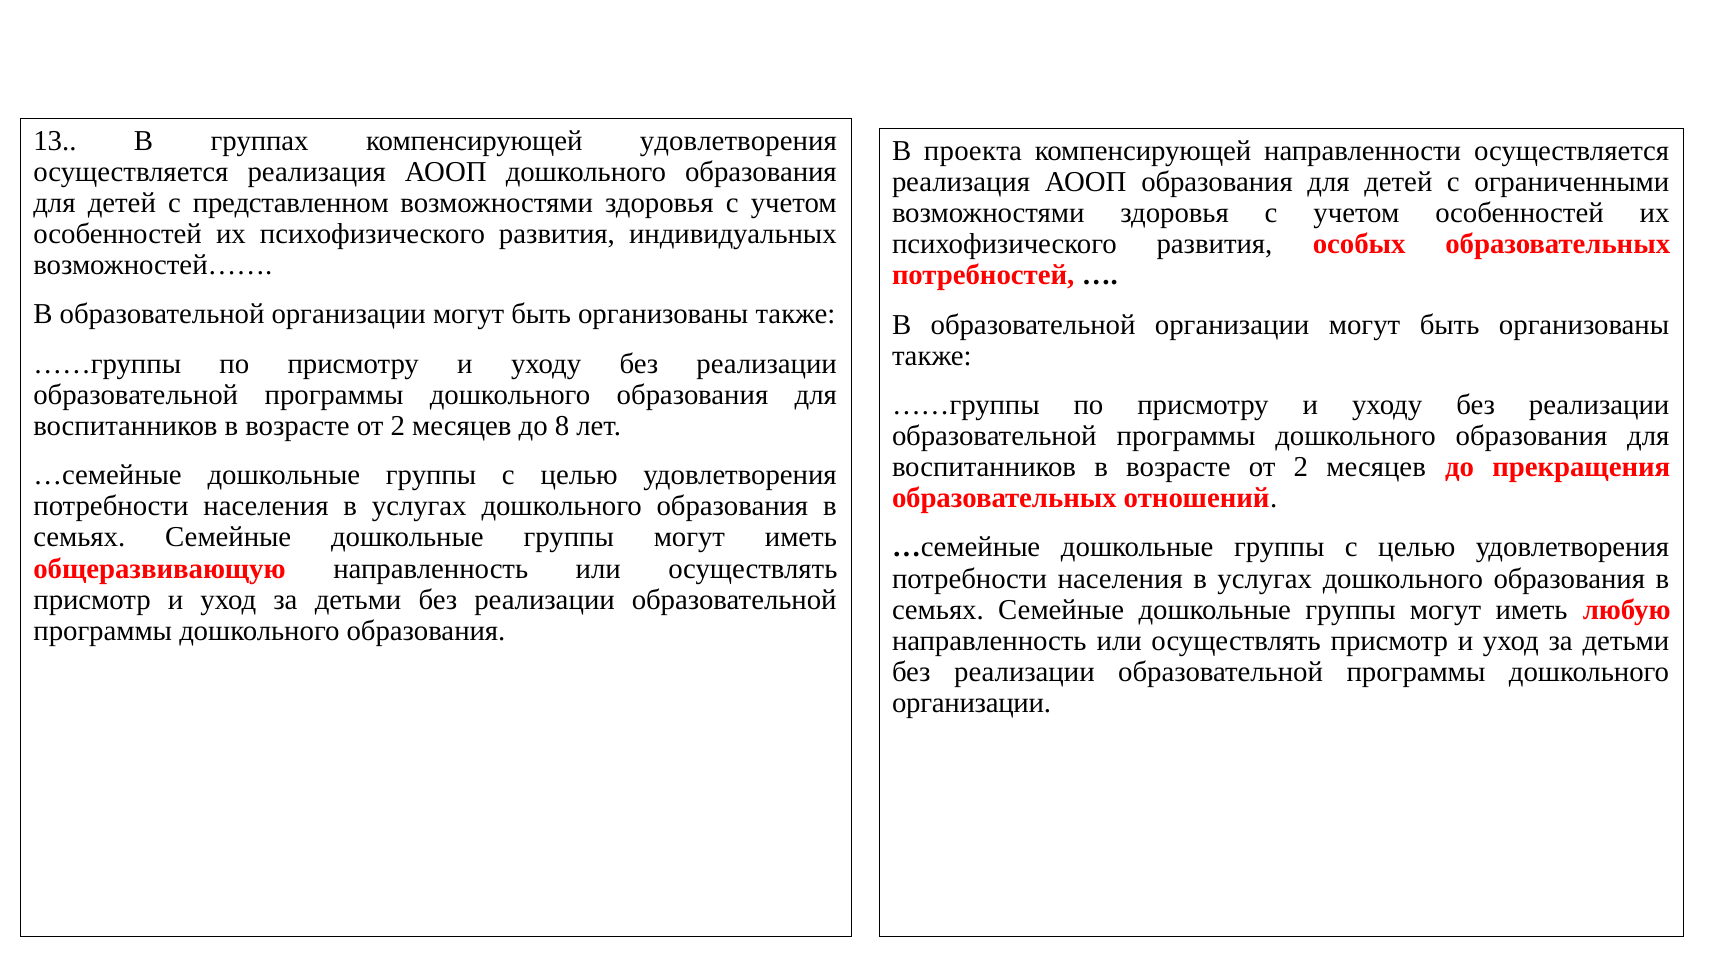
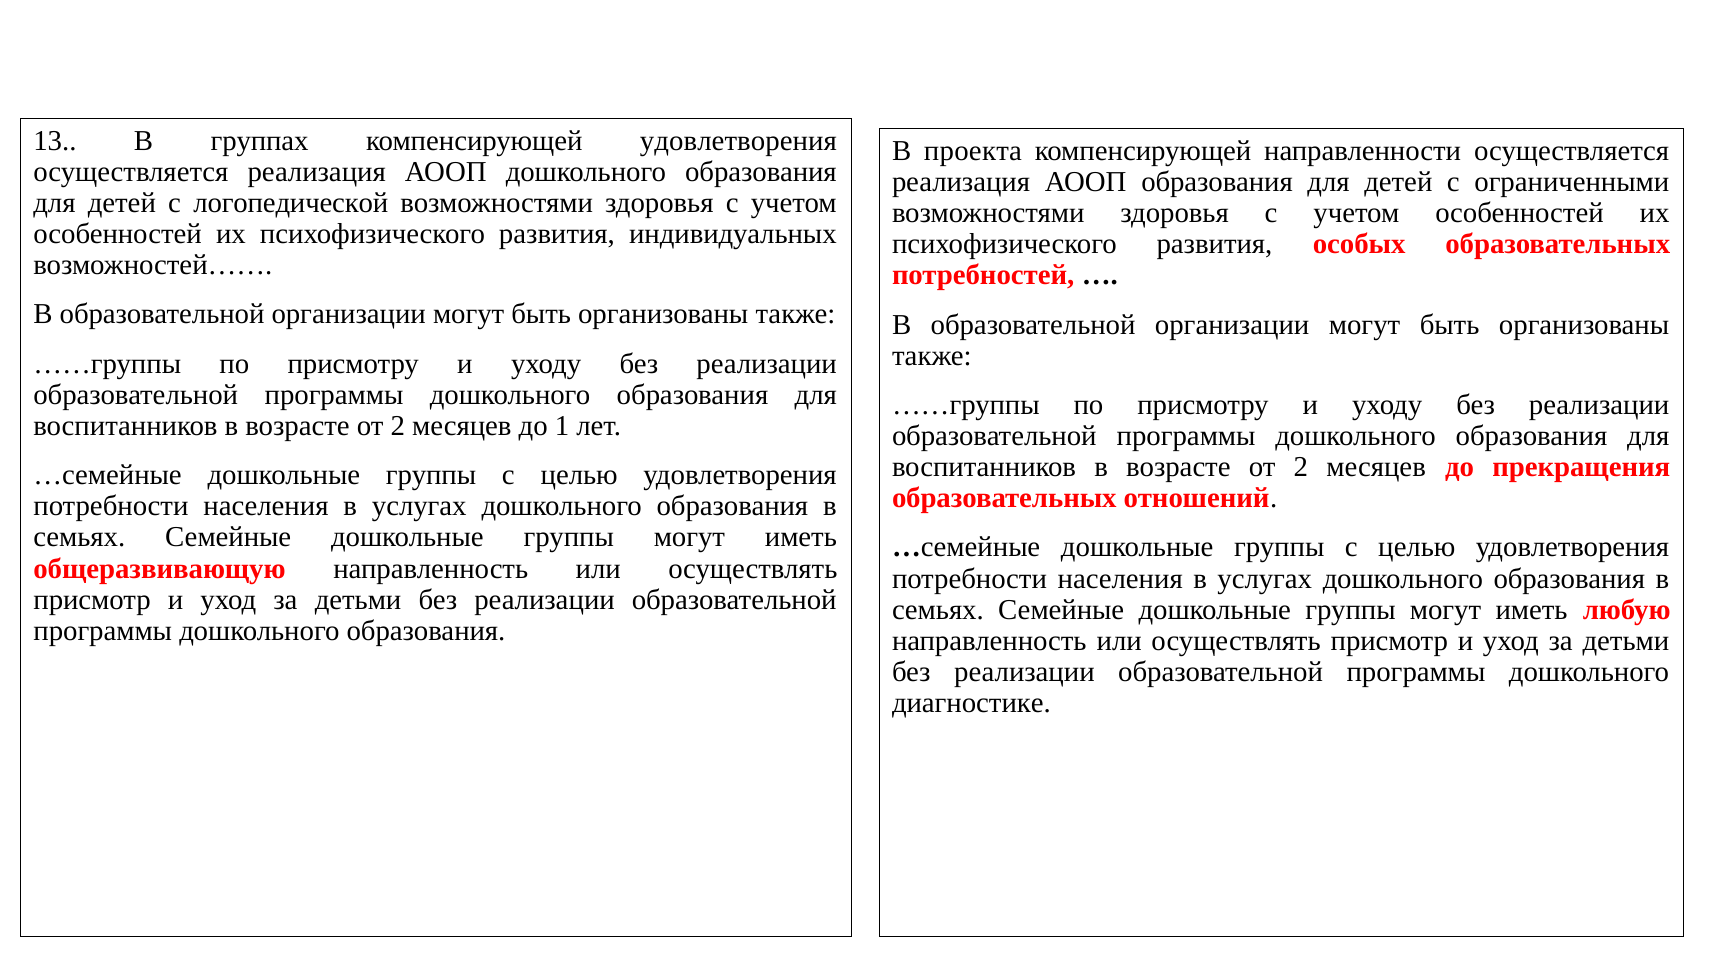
представленном: представленном -> логопедической (291, 203)
8: 8 -> 1 (562, 426)
организации: организации -> диагностике (971, 703)
